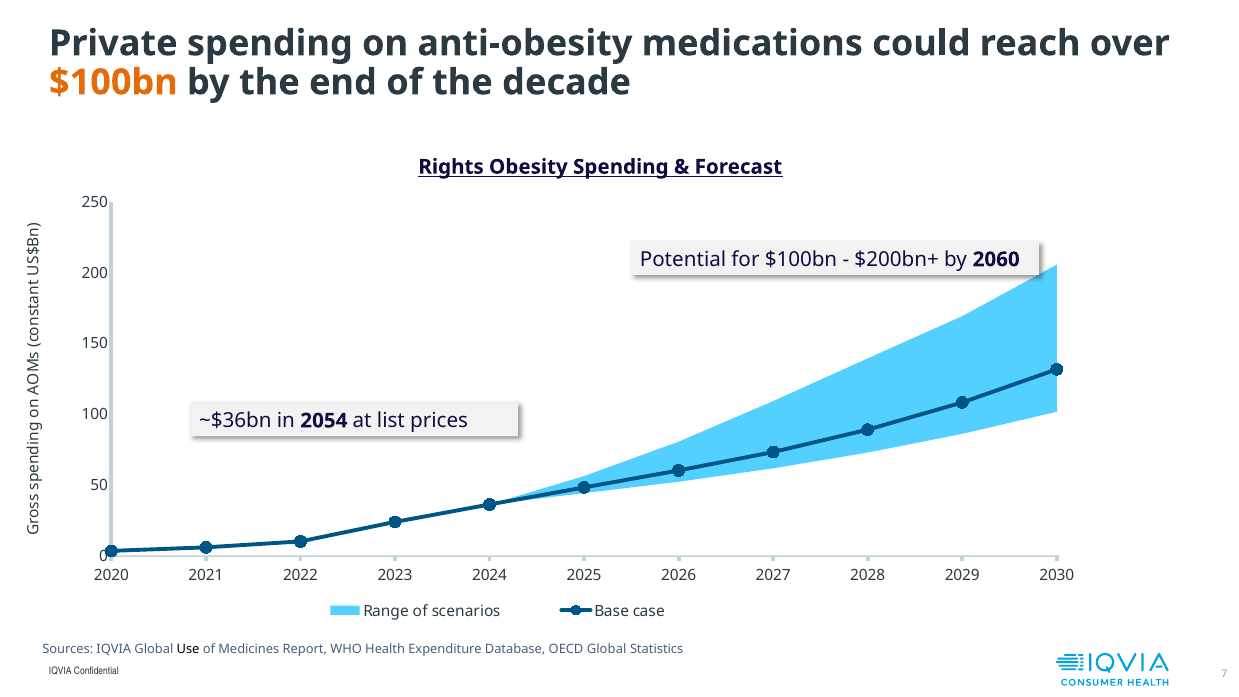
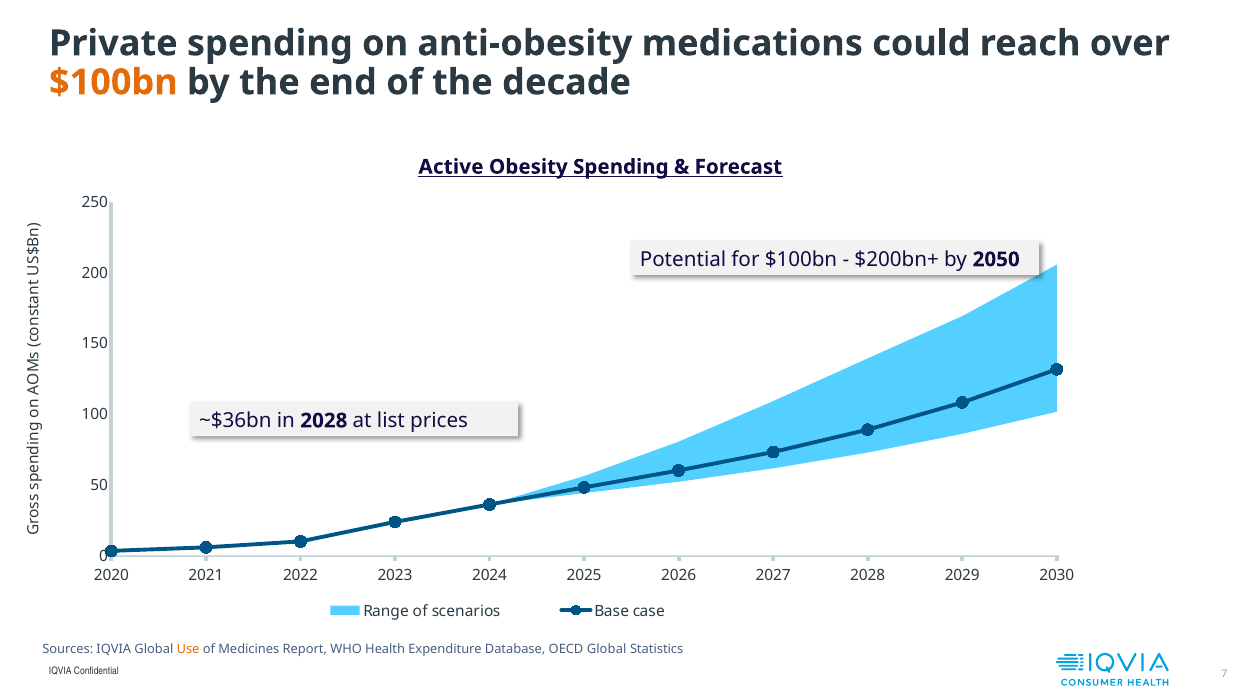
Rights: Rights -> Active (451, 167)
2060: 2060 -> 2050 (996, 259)
in 2054: 2054 -> 2028 (324, 421)
Use colour: black -> orange (188, 649)
